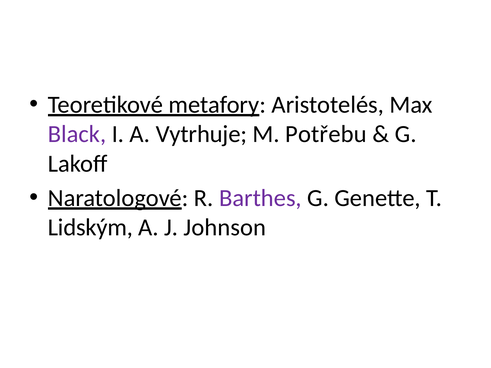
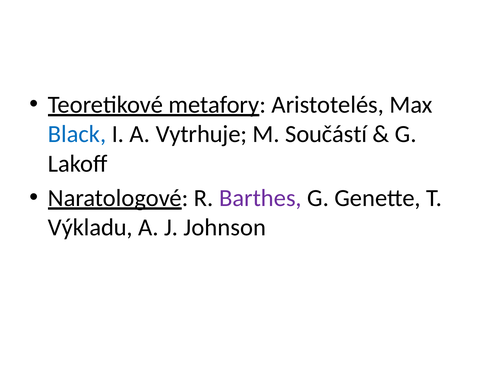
Black colour: purple -> blue (77, 134)
Potřebu: Potřebu -> Součástí (326, 134)
Lidským: Lidským -> Výkladu (90, 228)
